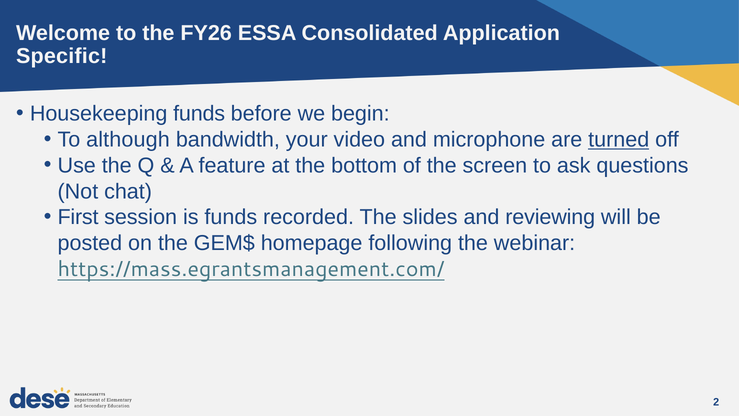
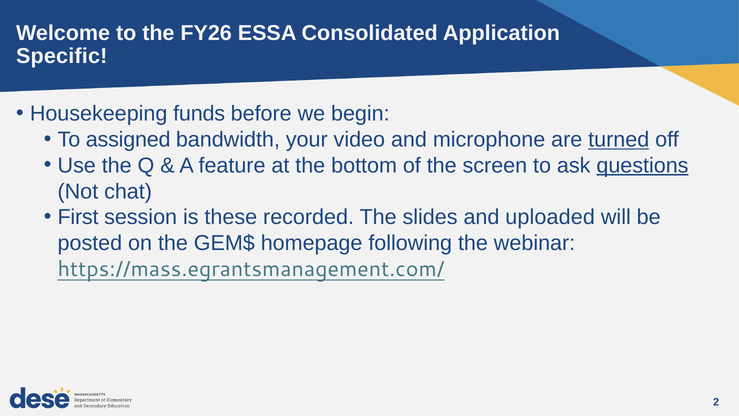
although: although -> assigned (128, 140)
questions underline: none -> present (642, 165)
is funds: funds -> these (231, 217)
reviewing: reviewing -> uploaded (550, 217)
